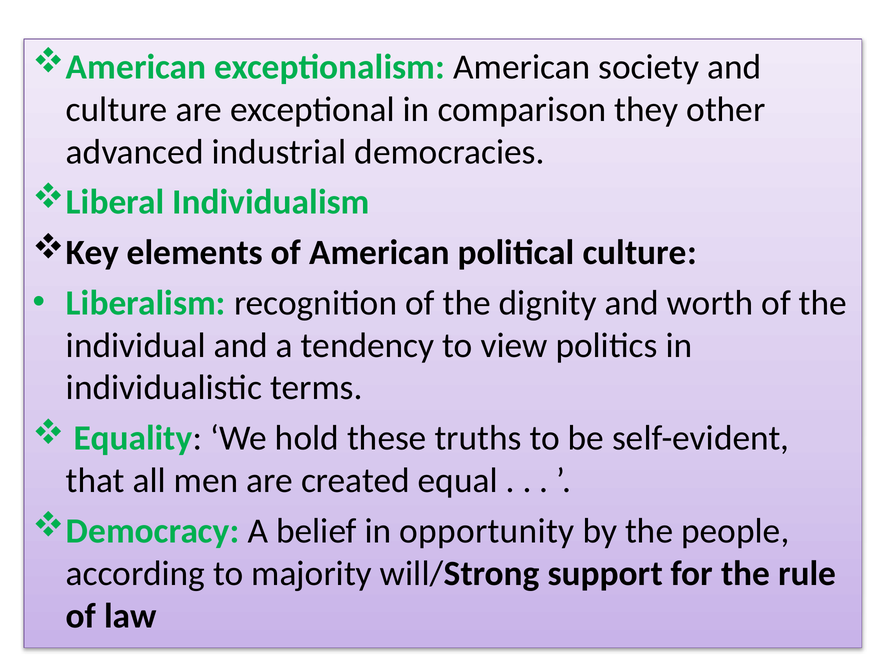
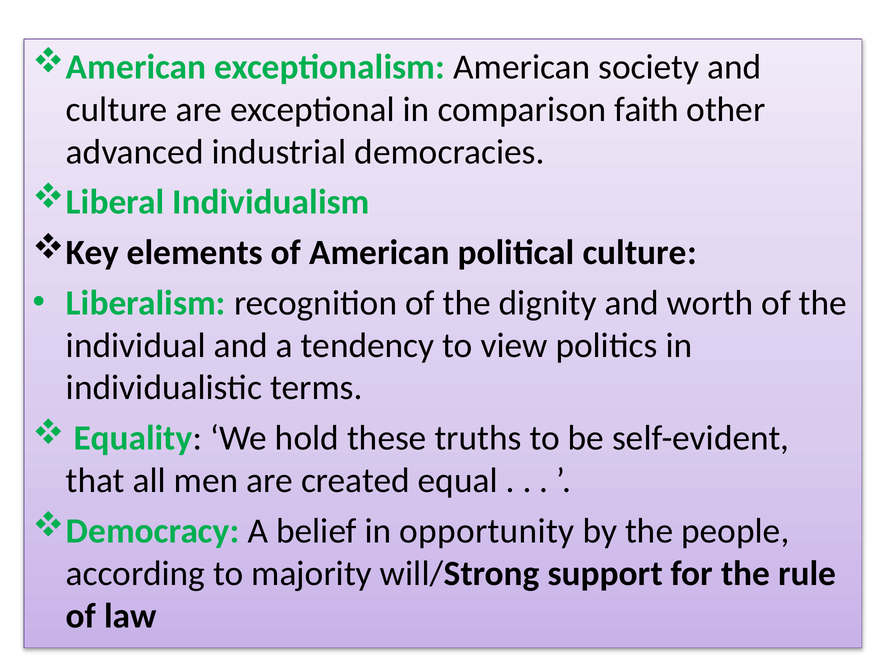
they: they -> faith (647, 110)
